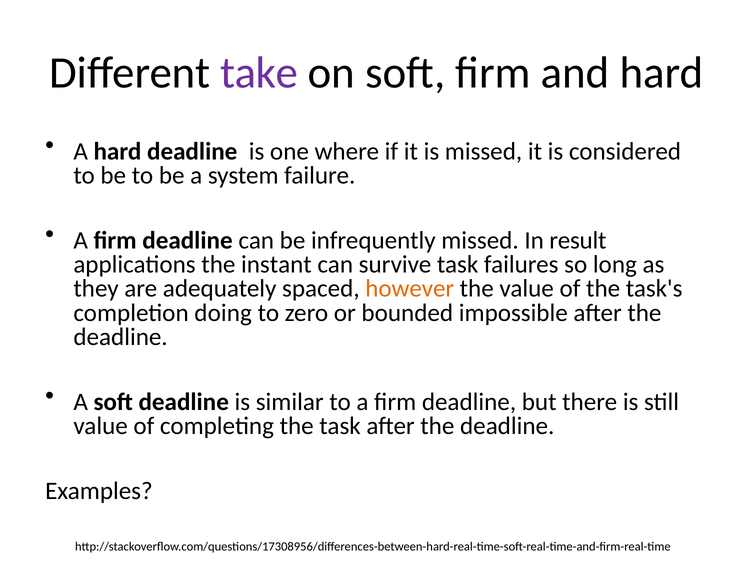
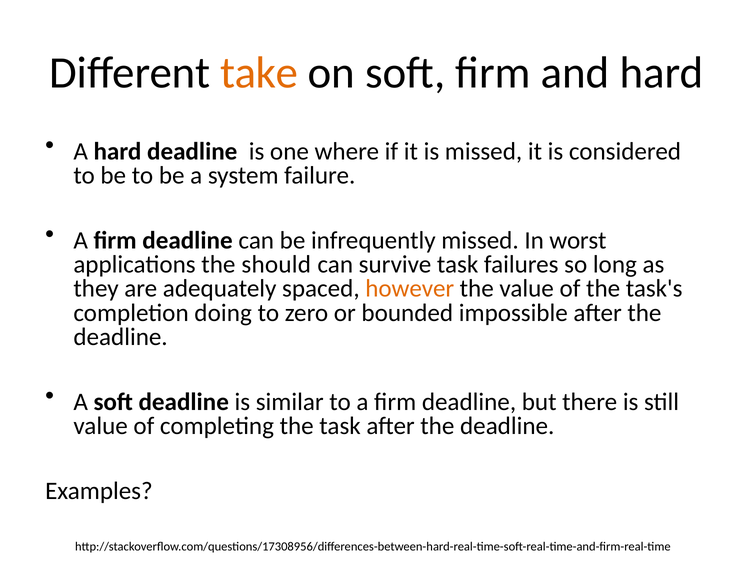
take colour: purple -> orange (259, 73)
result: result -> worst (578, 240)
instant: instant -> should (276, 264)
